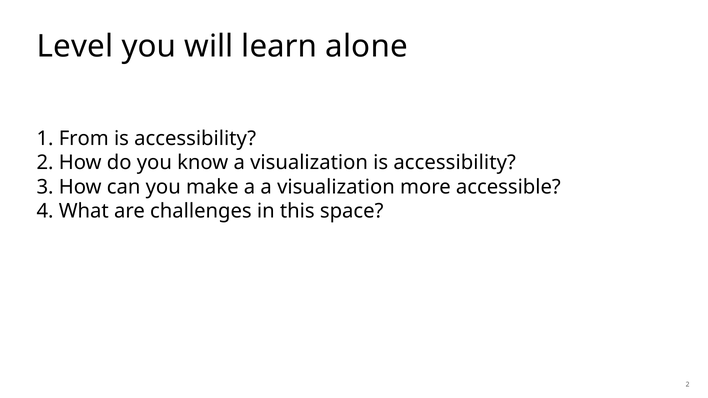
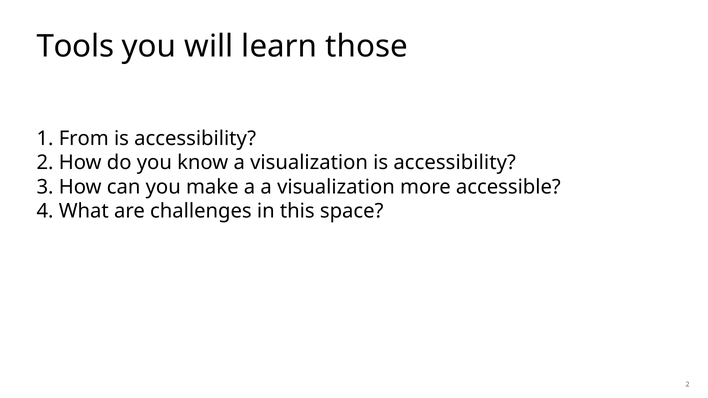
Level: Level -> Tools (75, 47)
alone: alone -> those (367, 47)
